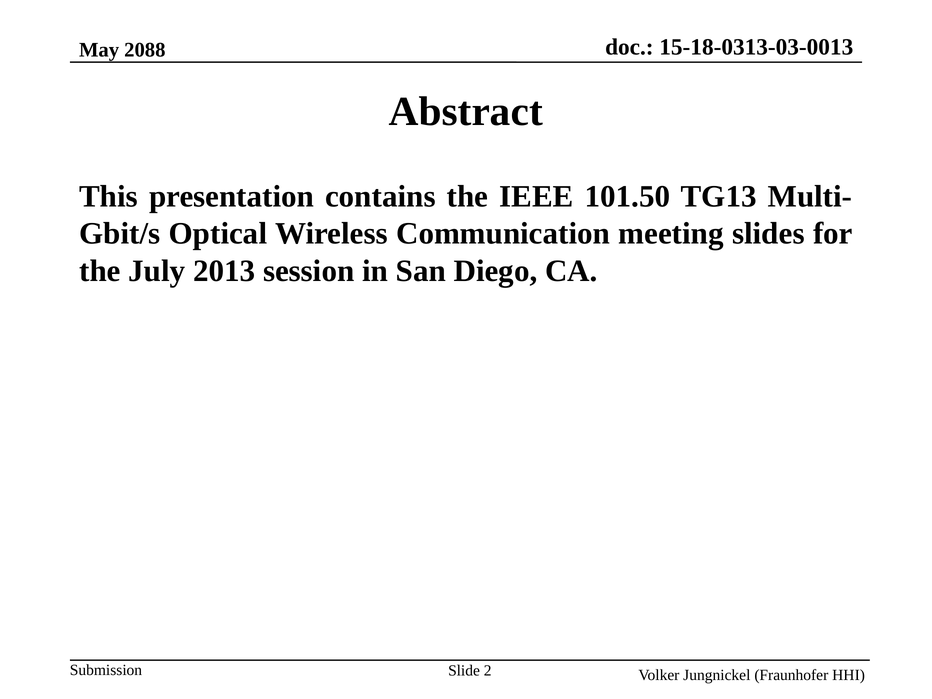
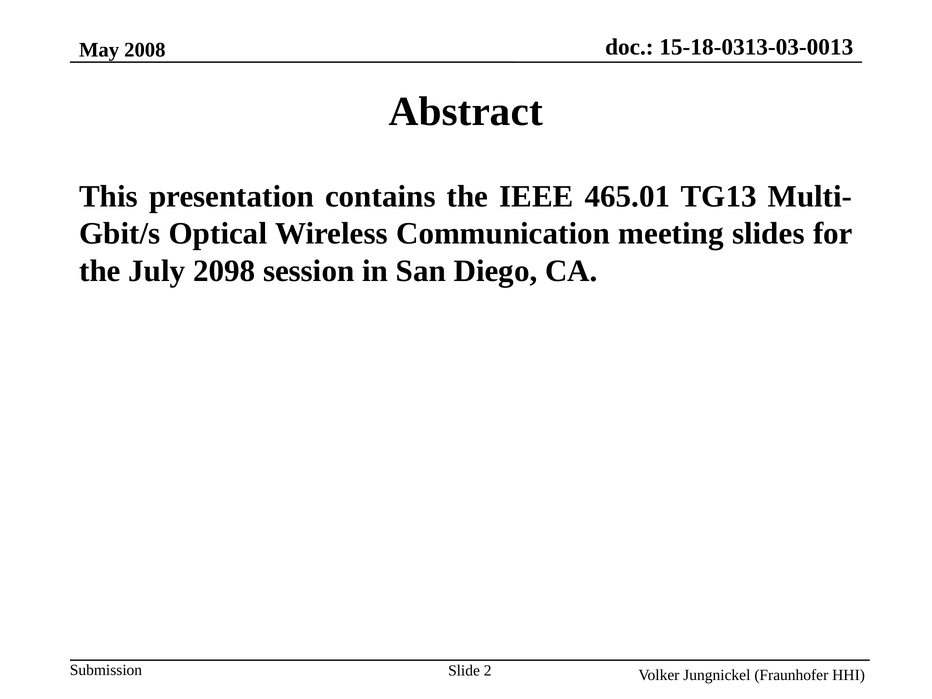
2088: 2088 -> 2008 (145, 50)
101.50: 101.50 -> 465.01 (627, 196)
2013: 2013 -> 2098 (224, 271)
